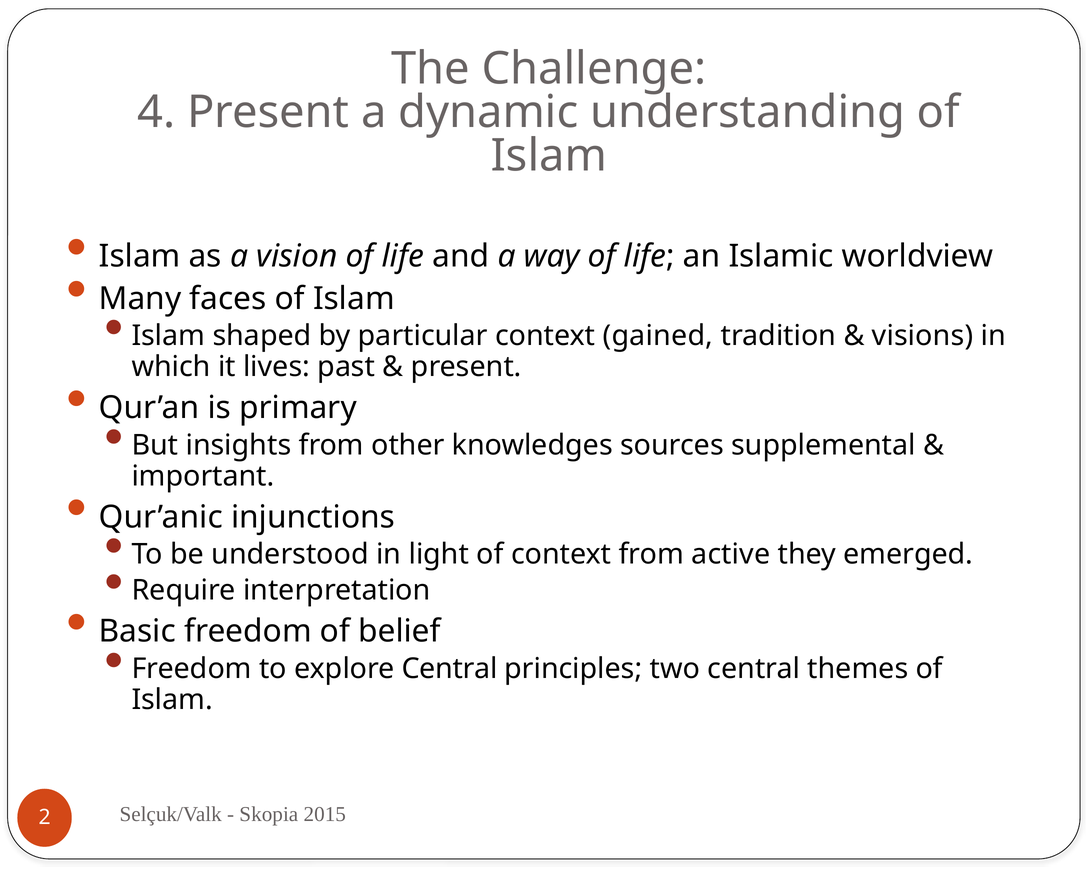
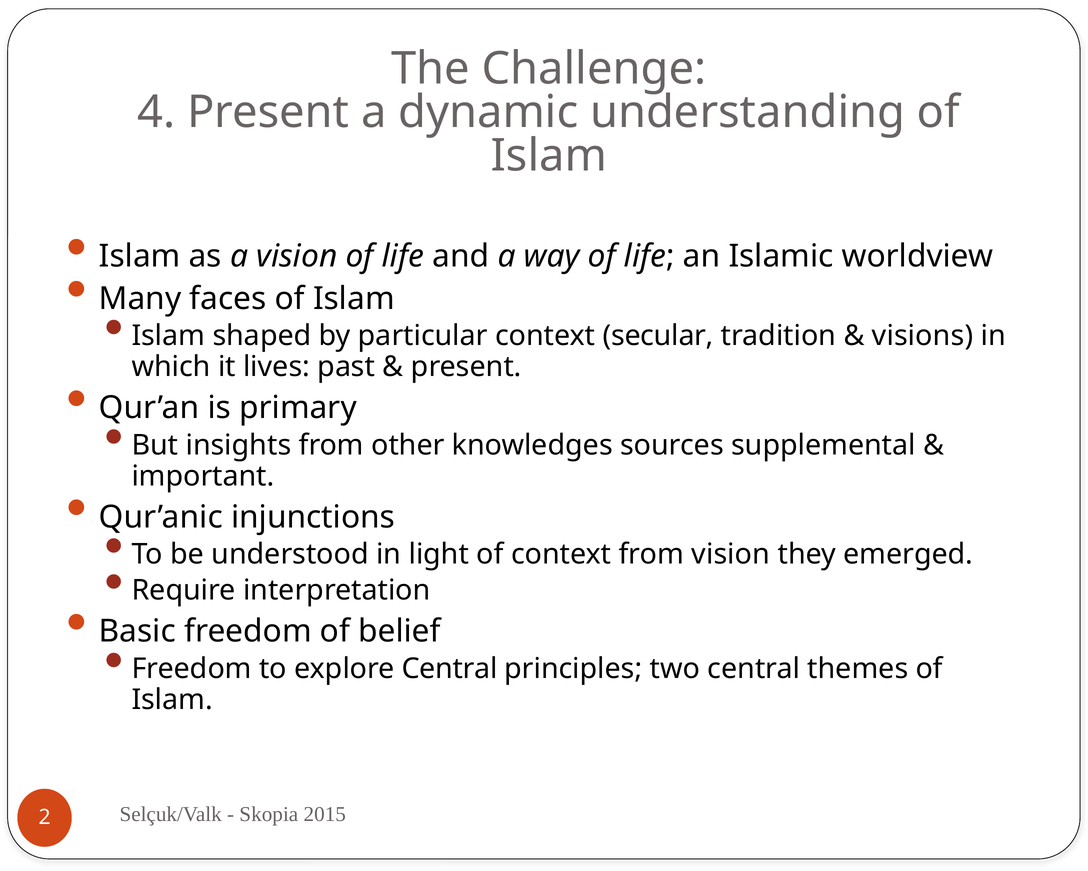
gained: gained -> secular (658, 336)
from active: active -> vision (731, 554)
